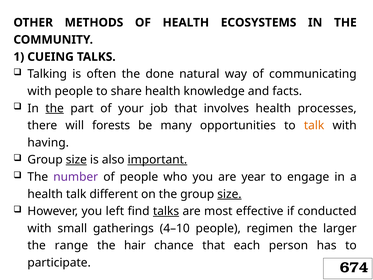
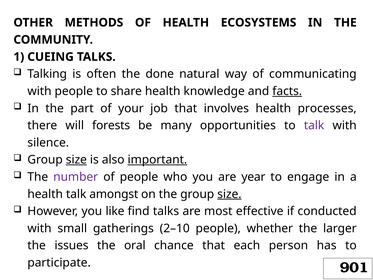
facts underline: none -> present (287, 91)
the underline: present -> none (55, 108)
talk colour: orange -> purple (314, 125)
having: having -> silence (48, 143)
different: different -> amongst (114, 194)
left: left -> like (115, 211)
talks underline: present -> none (166, 211)
4–10: 4–10 -> 2–10 (175, 228)
regimen: regimen -> whether (270, 228)
range: range -> issues (71, 245)
hair: hair -> oral (135, 245)
674: 674 -> 901 (354, 267)
